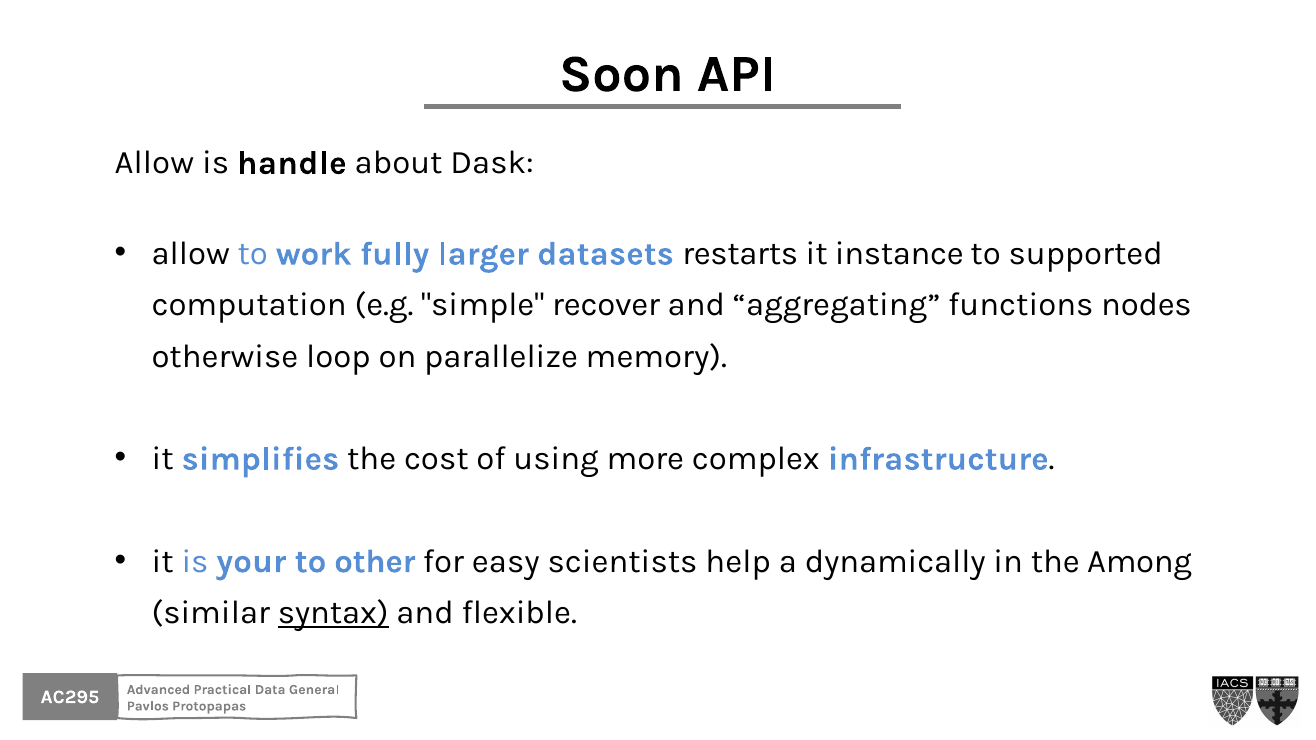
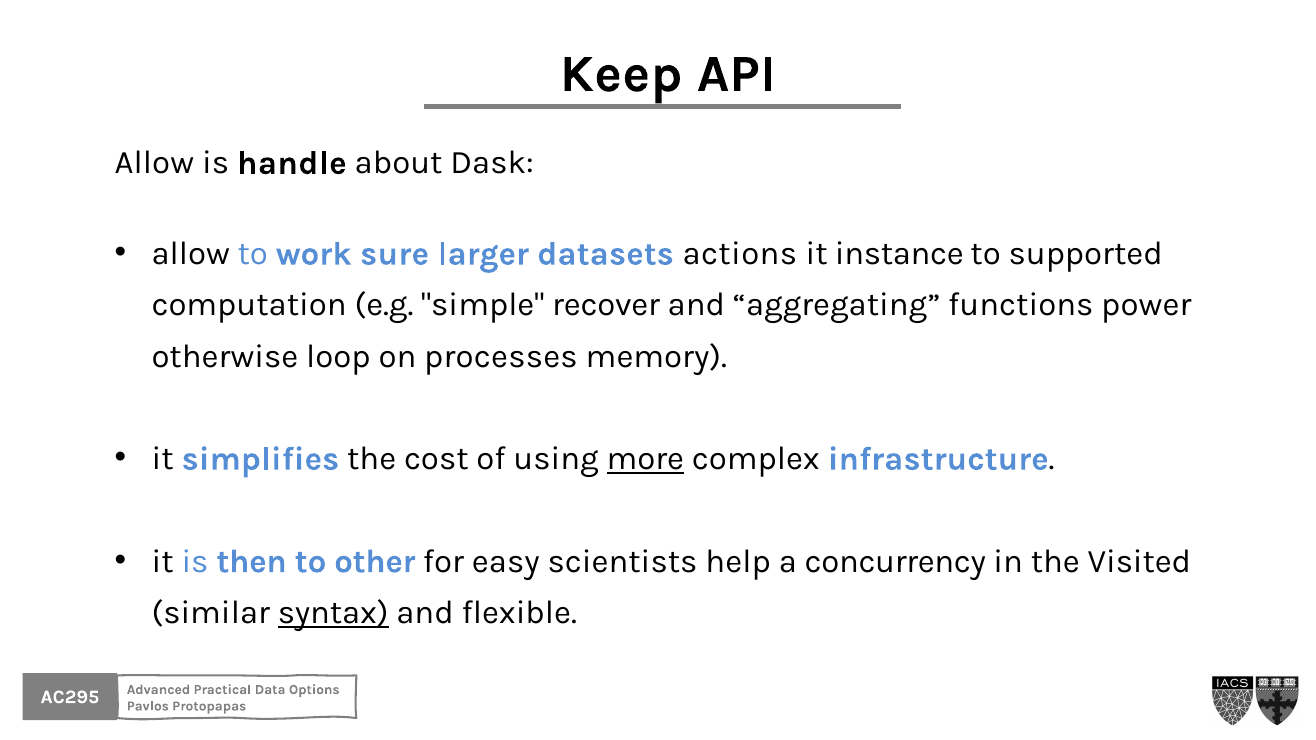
Soon: Soon -> Keep (621, 74)
fully: fully -> sure (395, 254)
restarts: restarts -> actions (740, 254)
nodes: nodes -> power (1146, 305)
parallelize: parallelize -> processes (501, 356)
more underline: none -> present (645, 459)
your: your -> then (252, 562)
dynamically: dynamically -> concurrency (895, 562)
Among: Among -> Visited (1139, 562)
General: General -> Options (314, 690)
